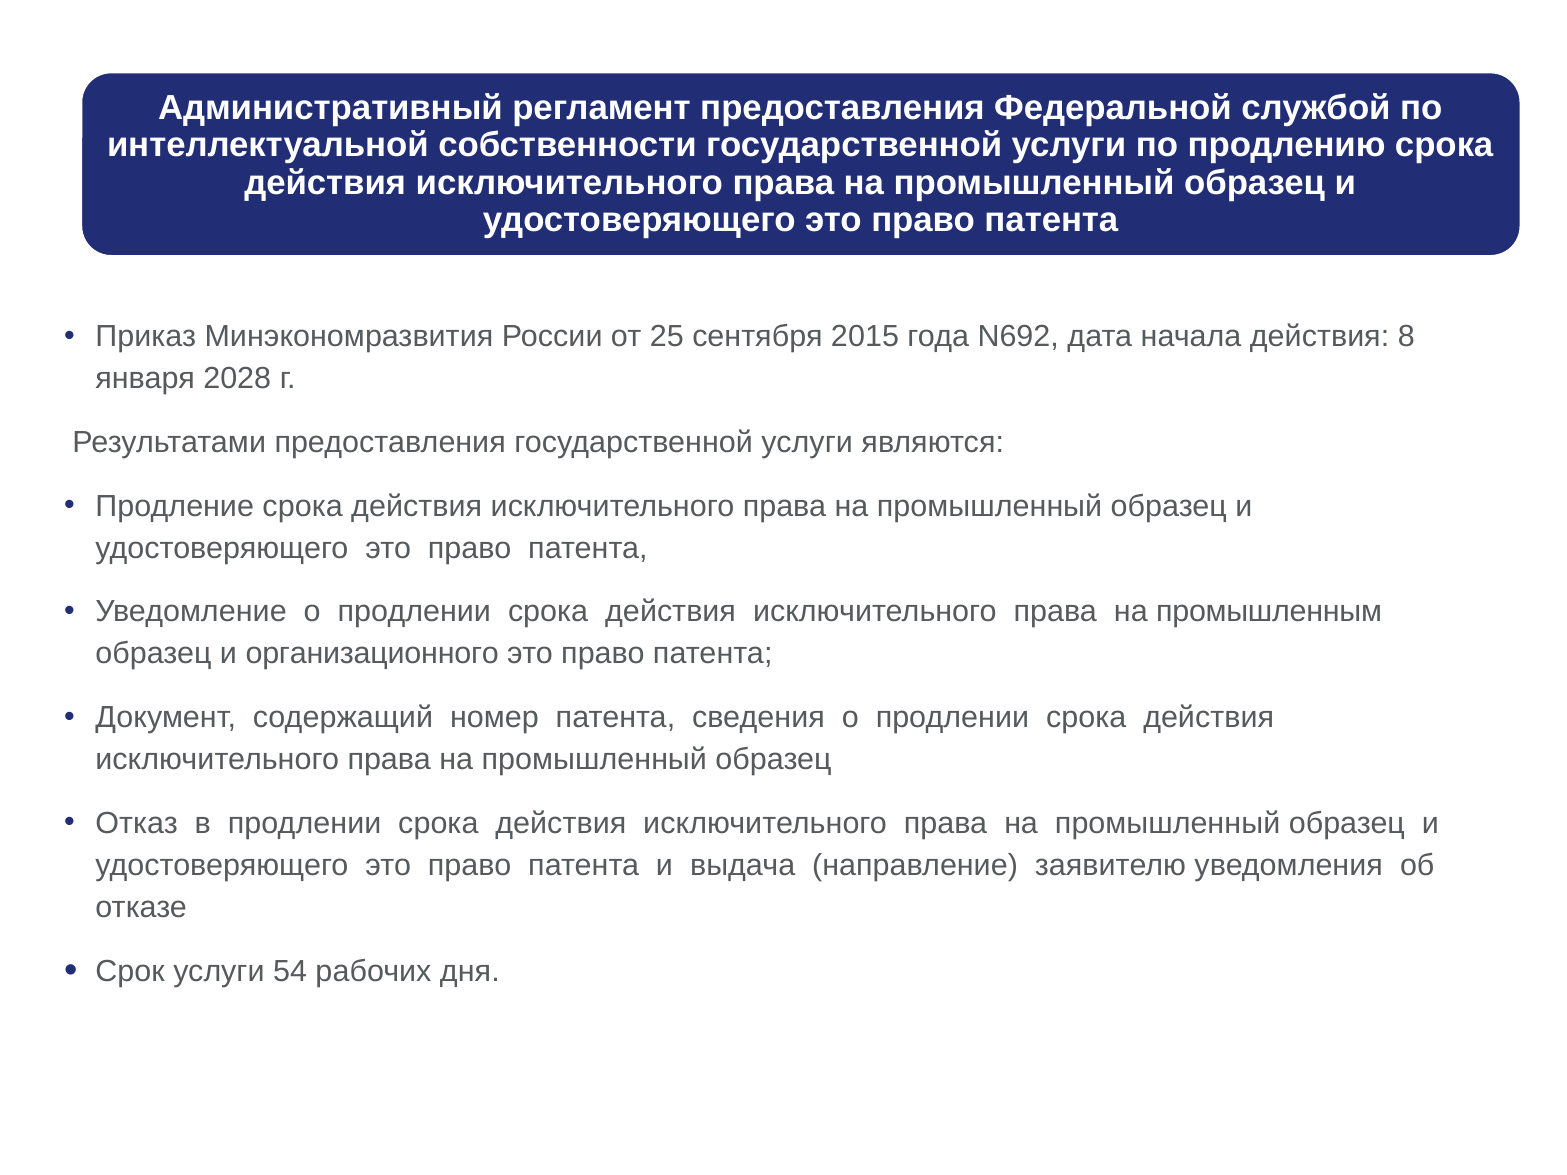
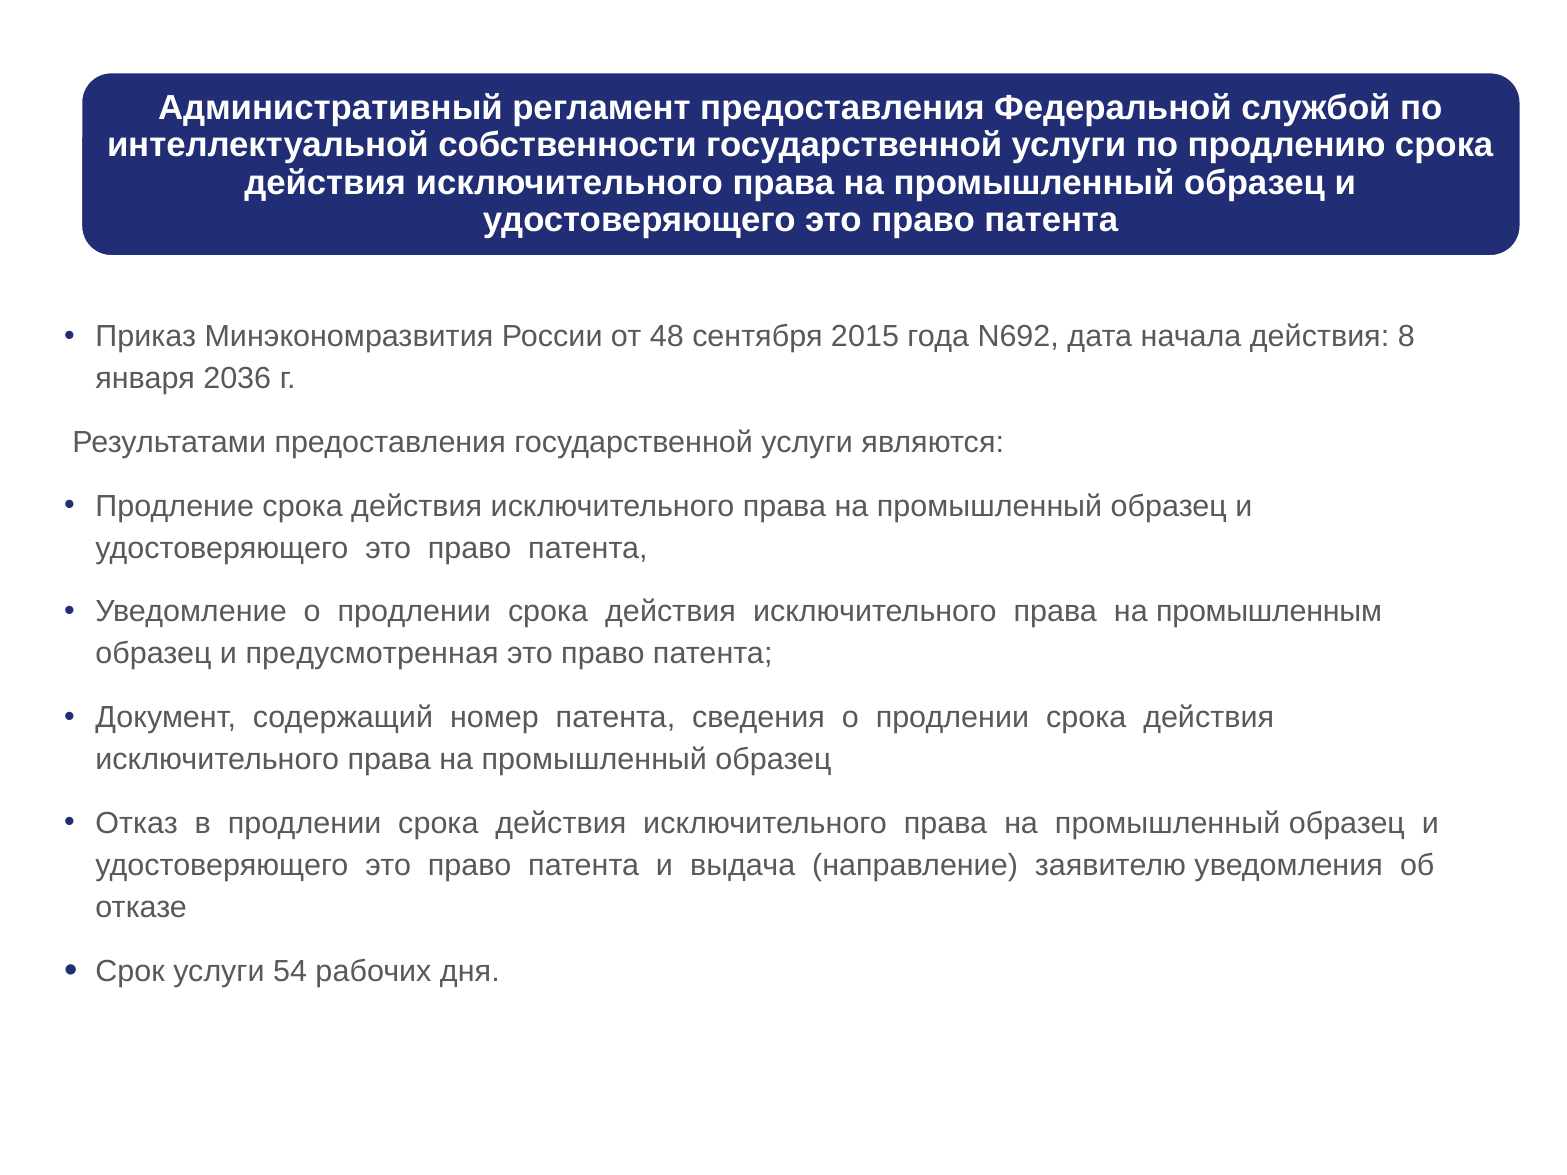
25: 25 -> 48 (667, 337)
2028: 2028 -> 2036 (237, 379)
организационного: организационного -> предусмотренная (372, 654)
